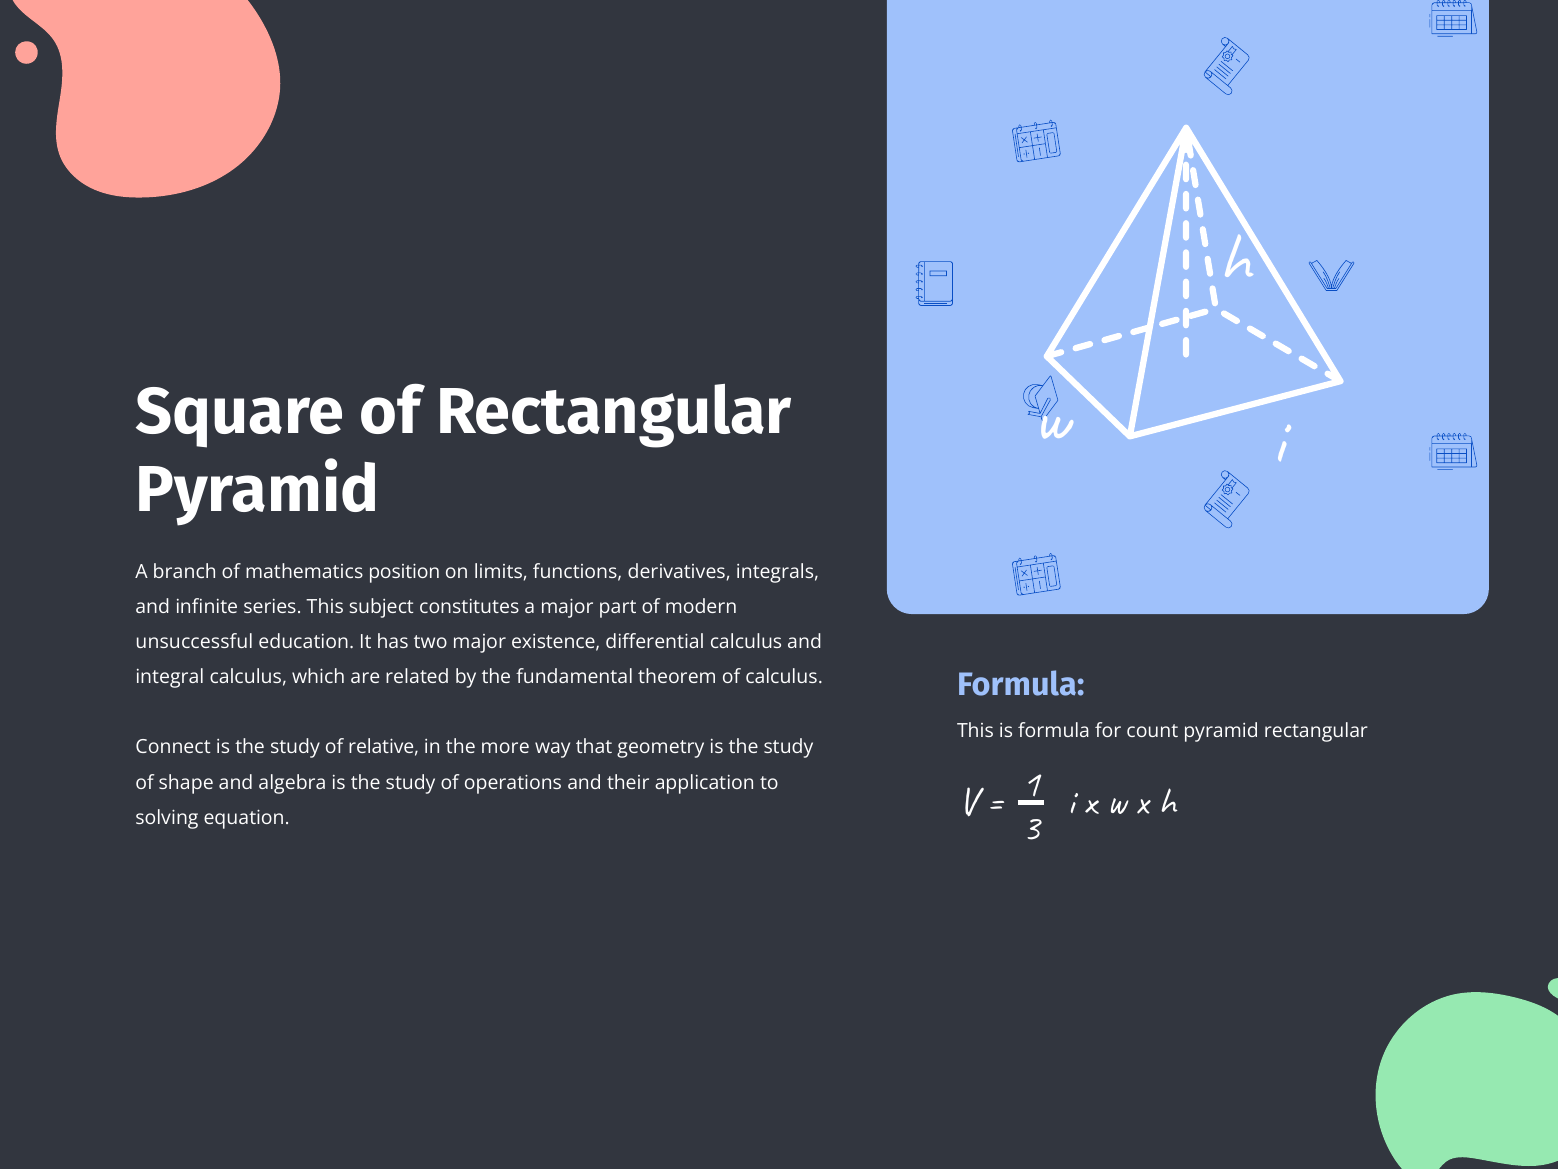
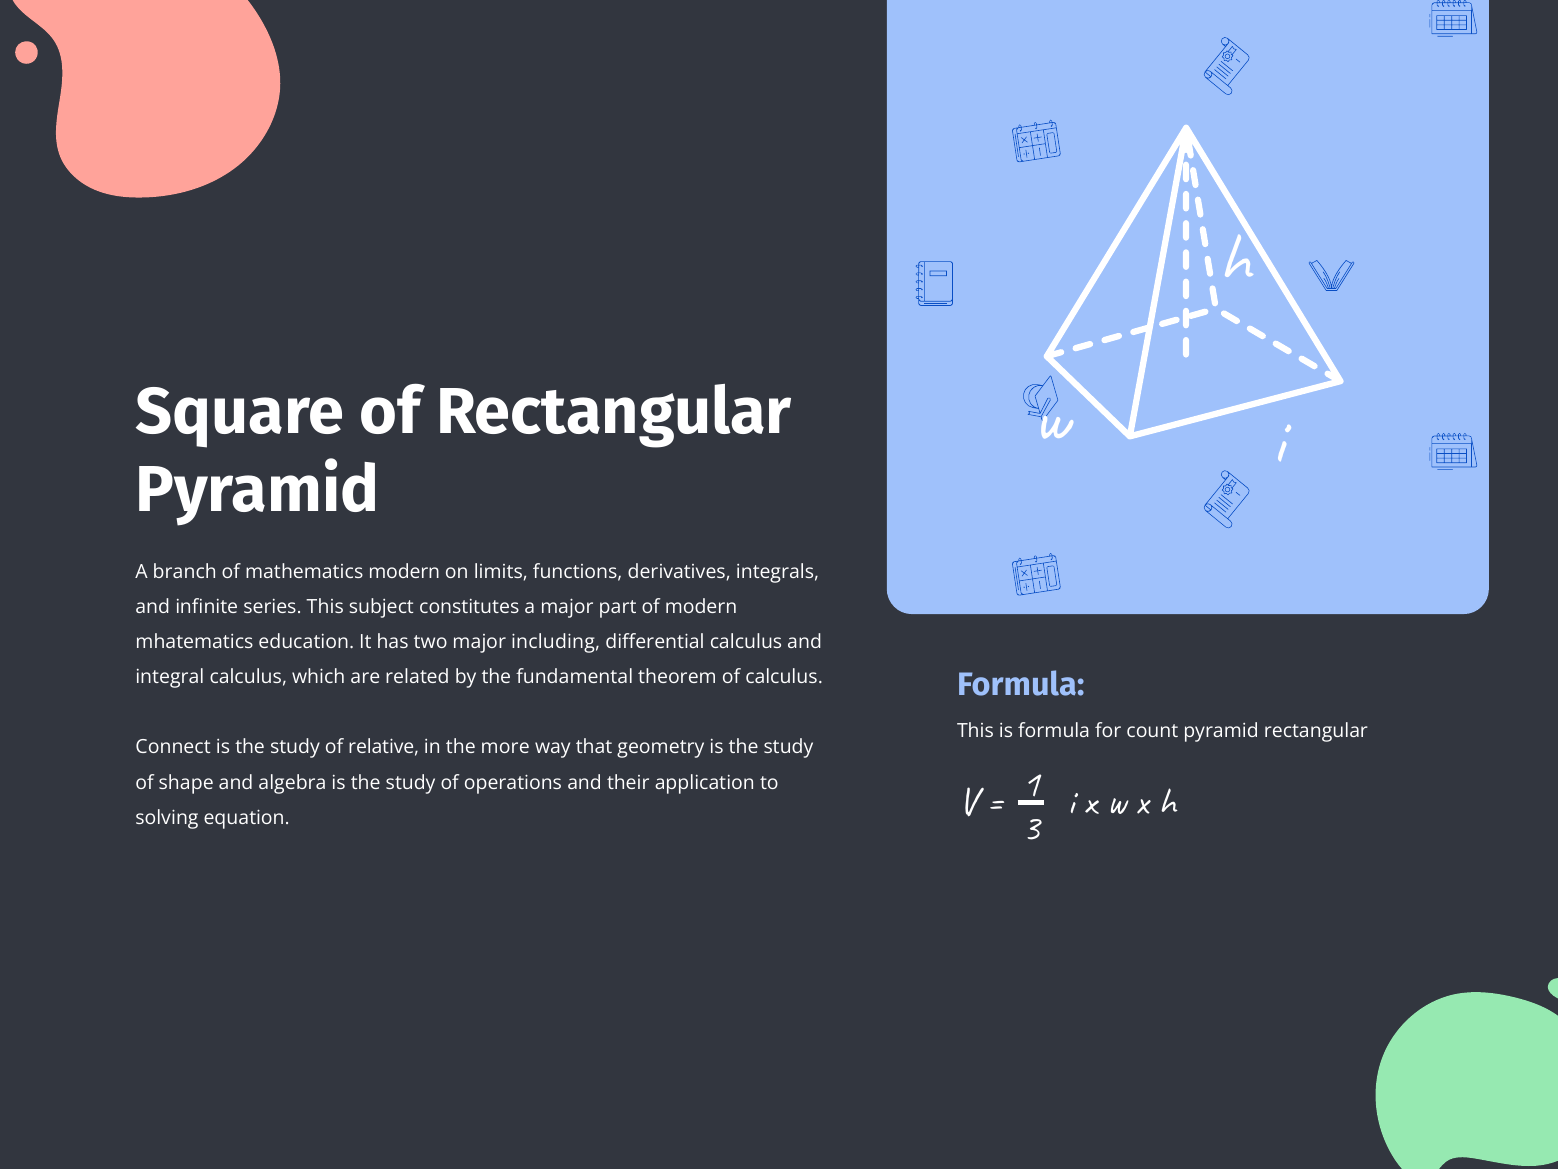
mathematics position: position -> modern (404, 571)
unsuccessful: unsuccessful -> mhatematics (194, 642)
existence: existence -> including (556, 642)
